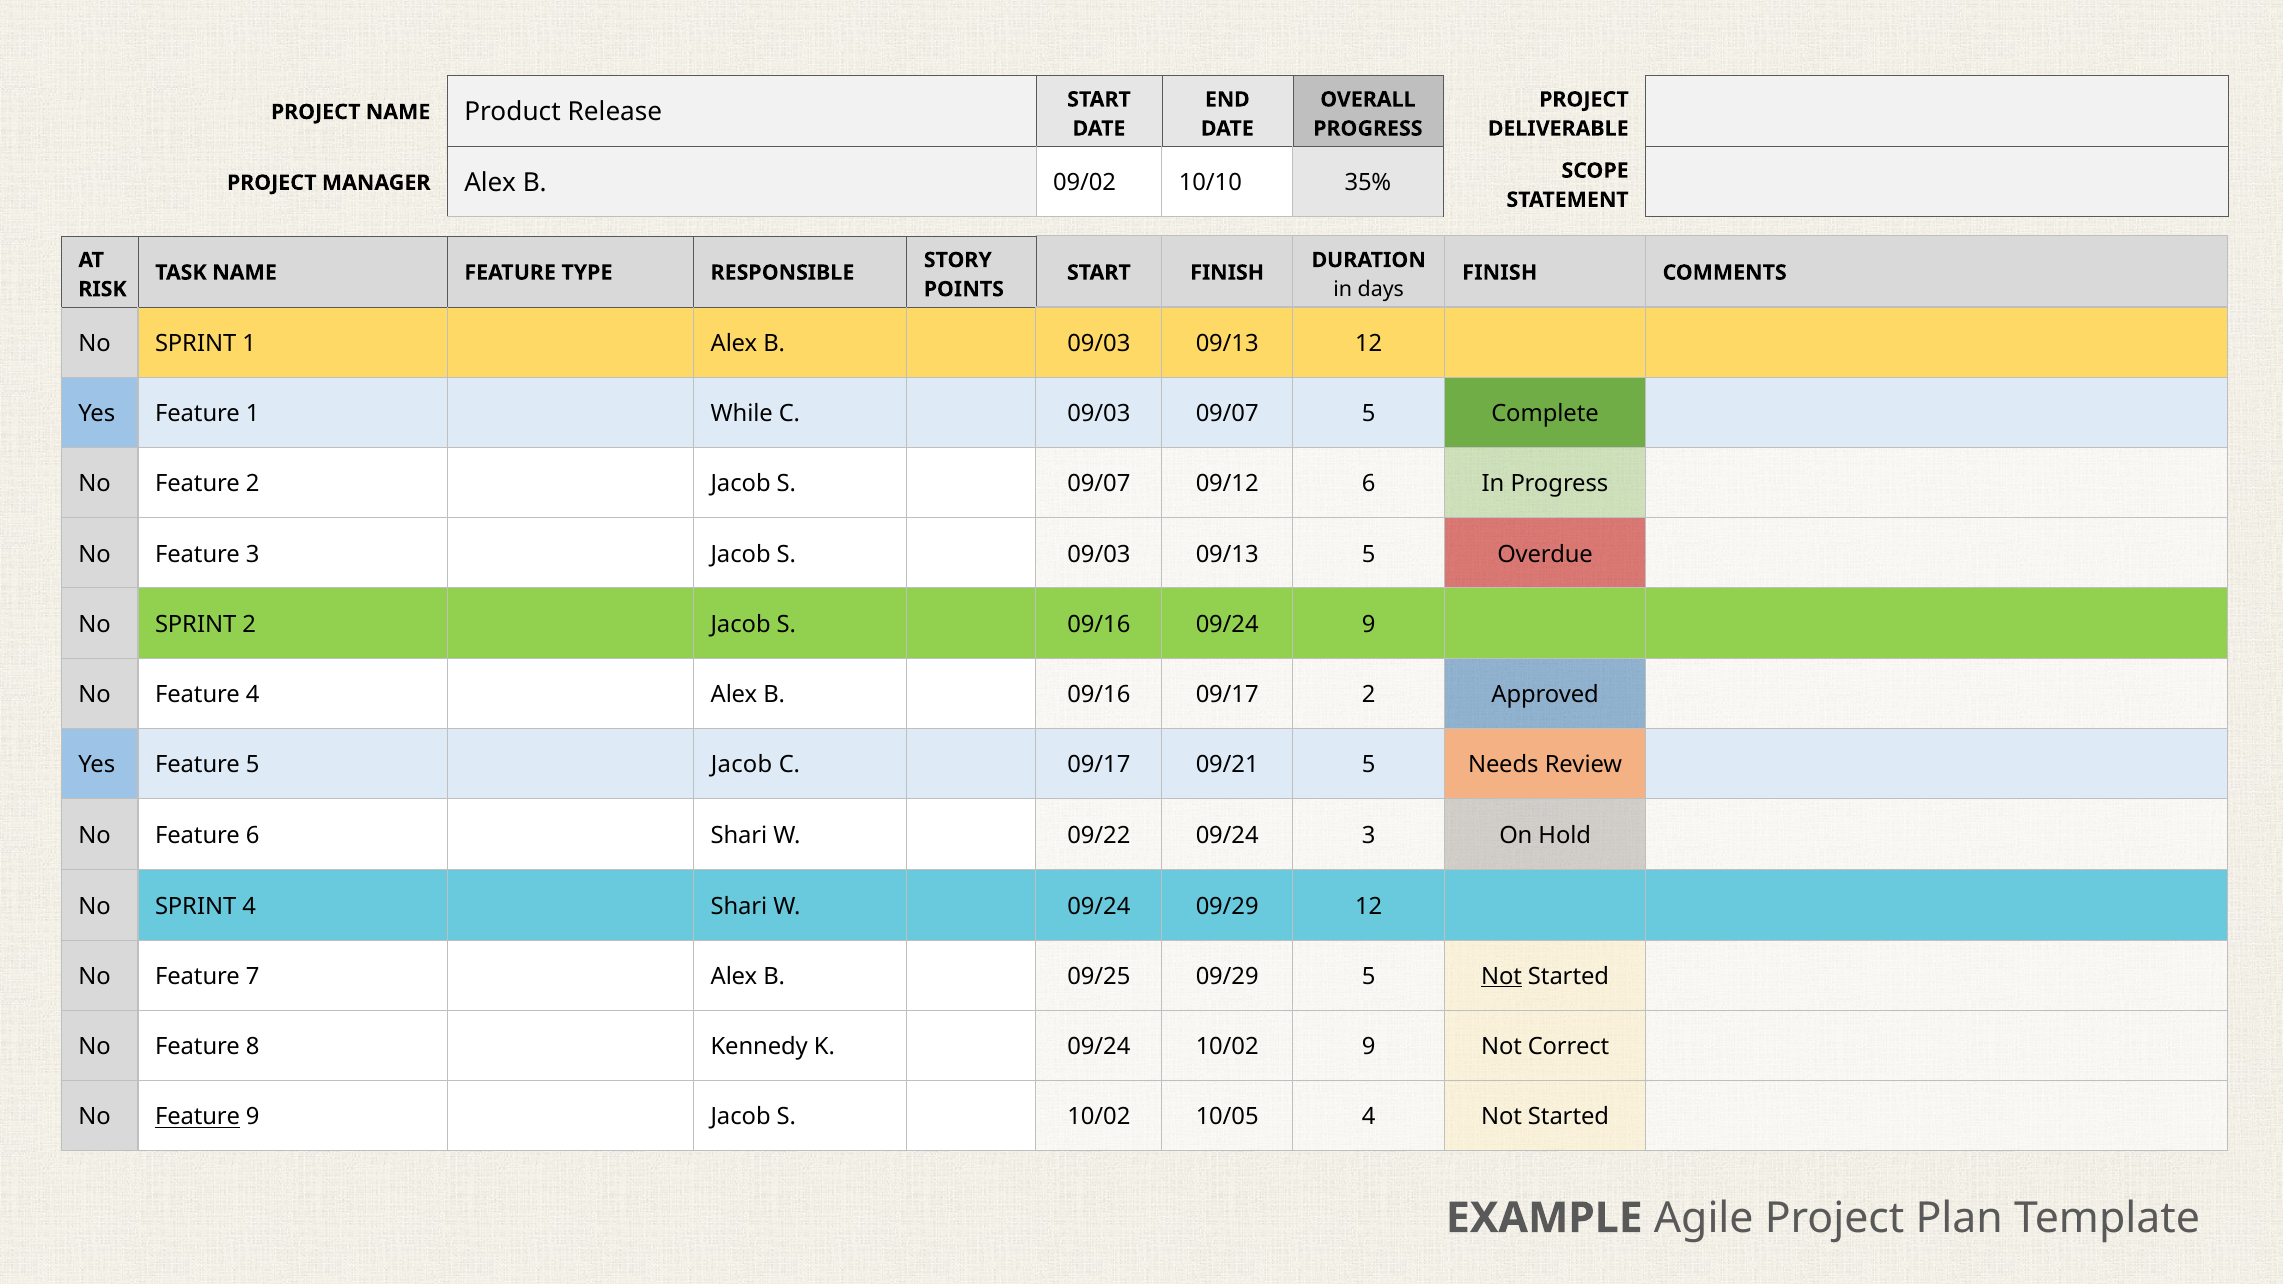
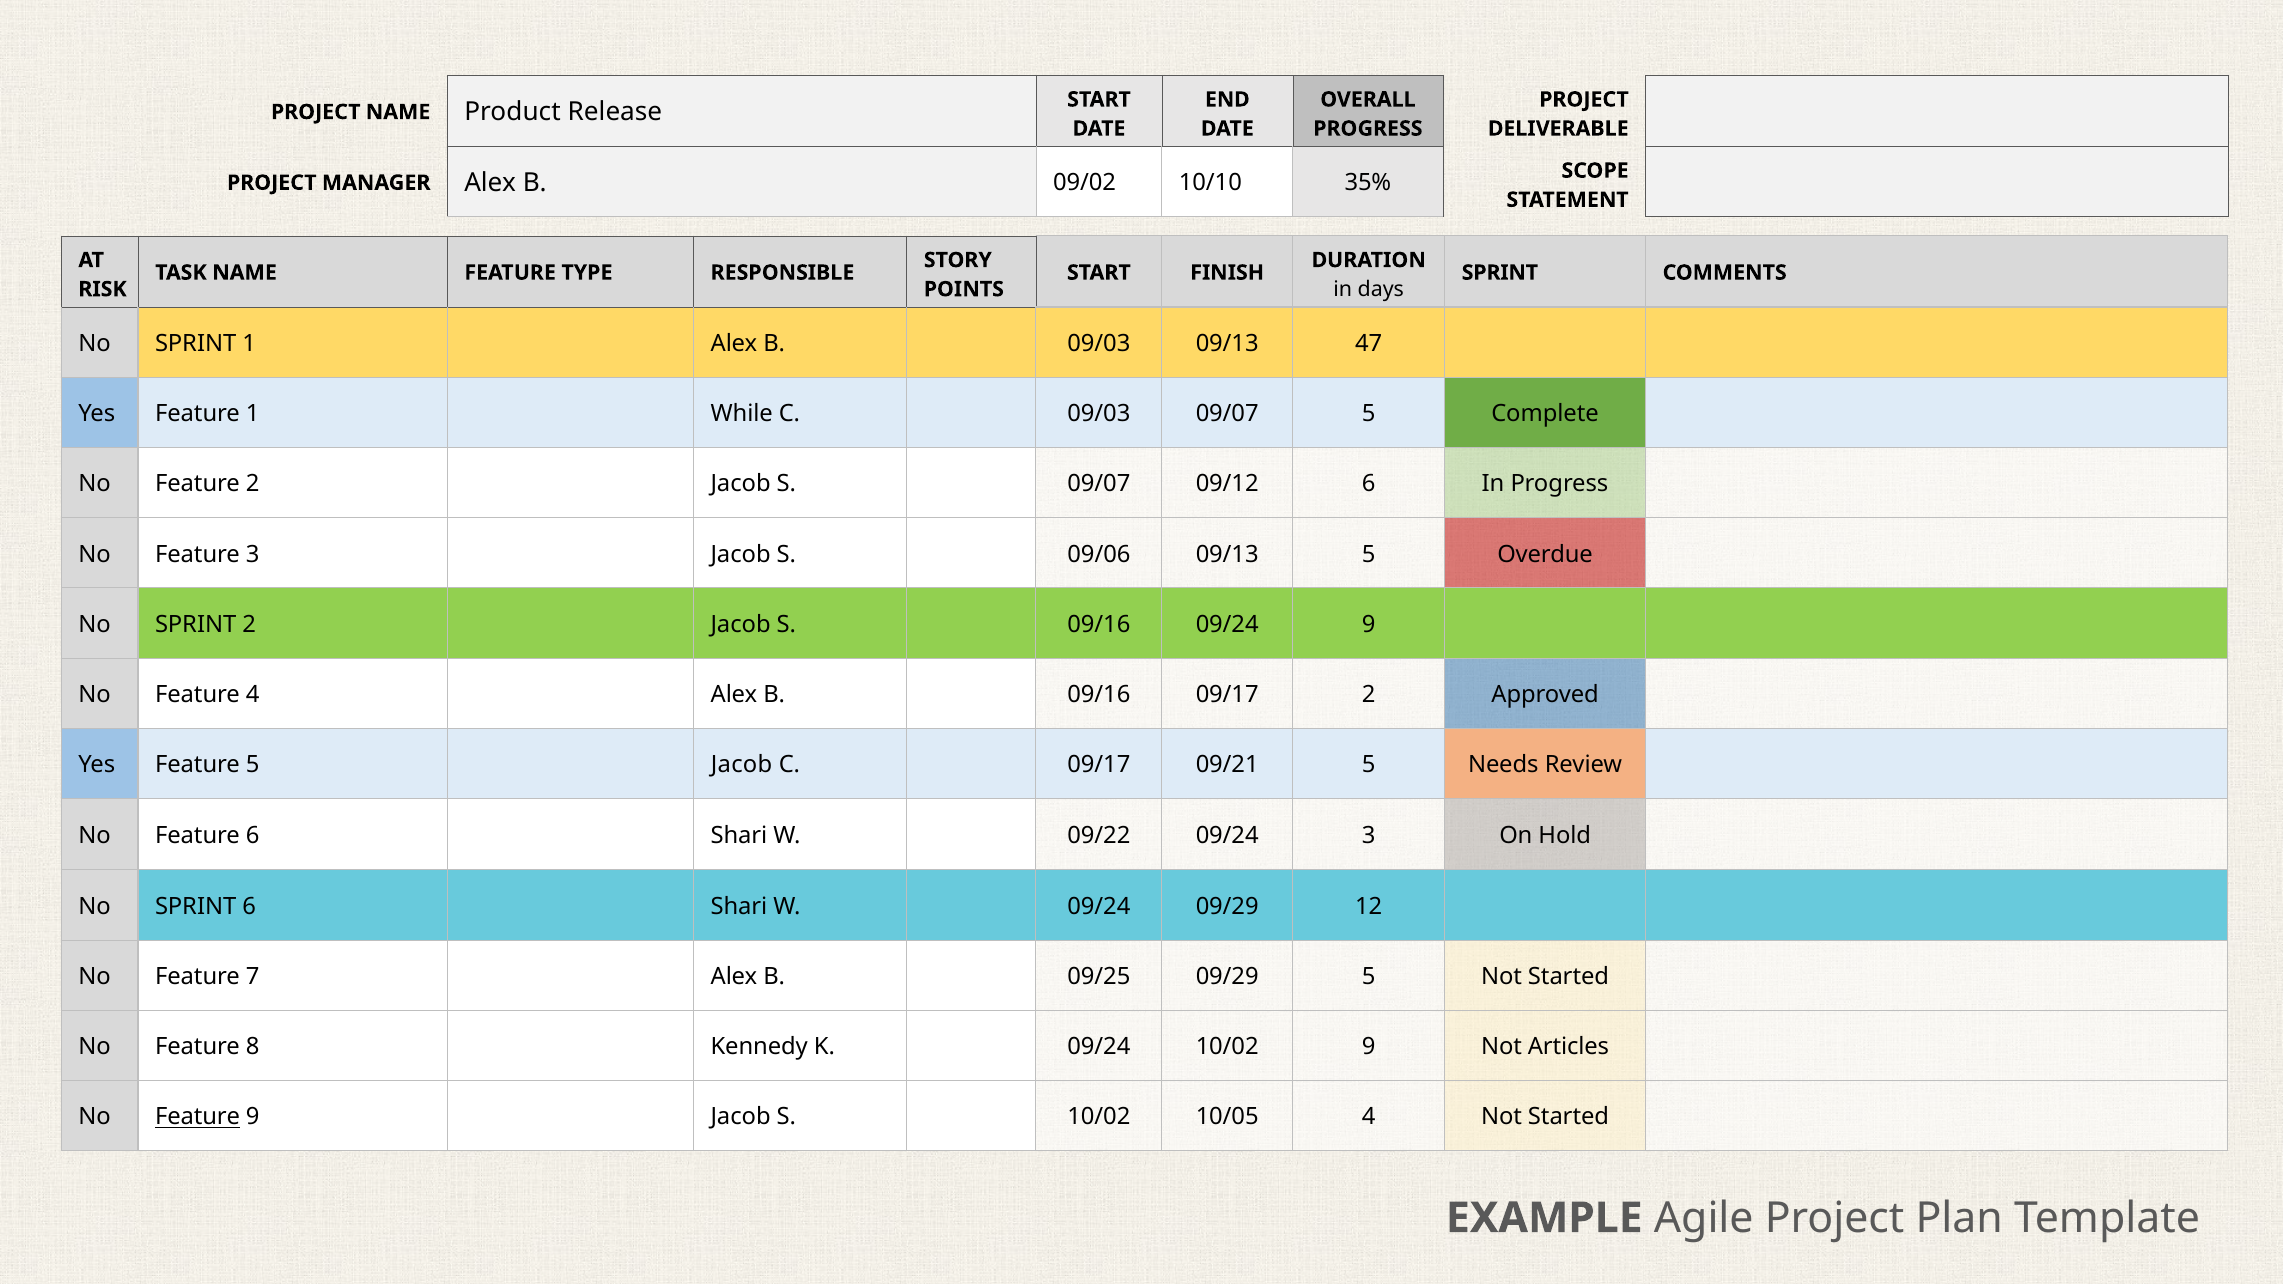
FINISH: FINISH -> SPRINT (1500, 273)
09/13 12: 12 -> 47 (1369, 344)
S 09/03: 09/03 -> 09/06 (1099, 554)
SPRINT 4: 4 -> 6 (249, 906)
Not underline: present -> none (1501, 977)
Correct: Correct -> Articles (1568, 1047)
